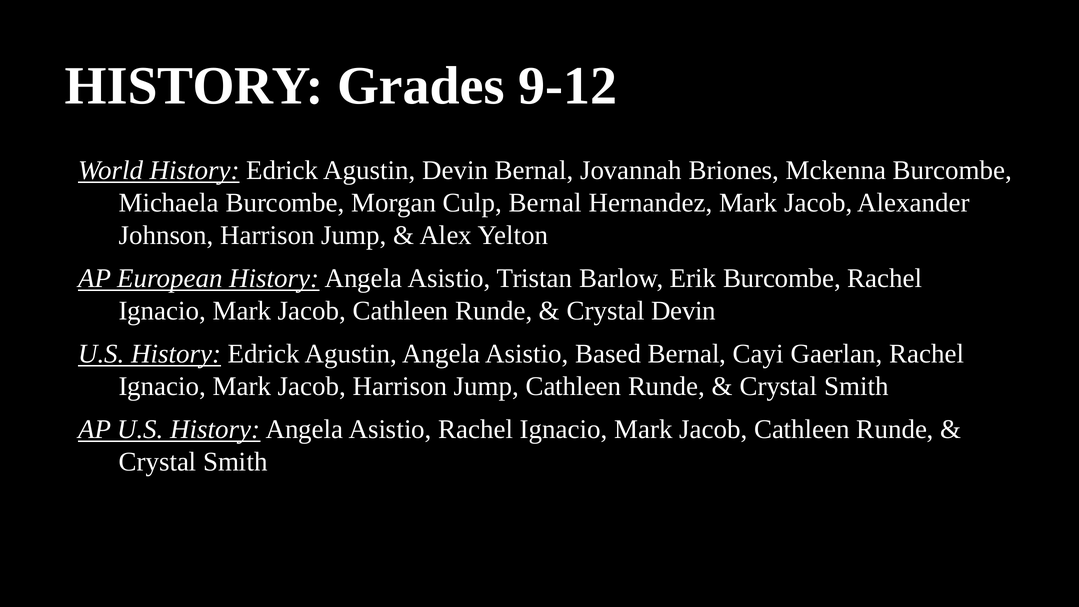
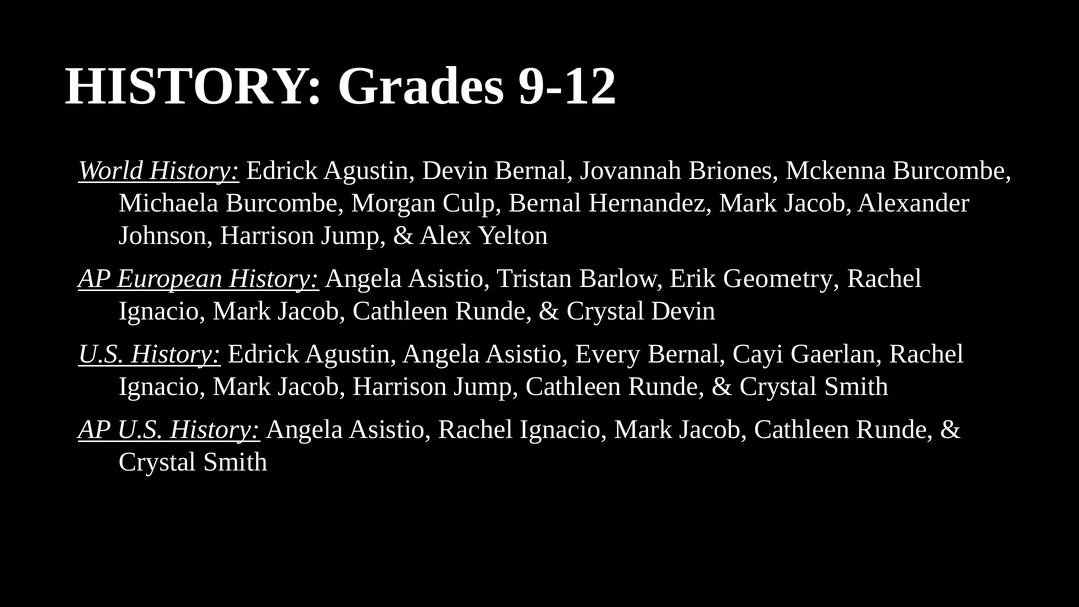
Erik Burcombe: Burcombe -> Geometry (782, 278)
Based: Based -> Every (608, 354)
